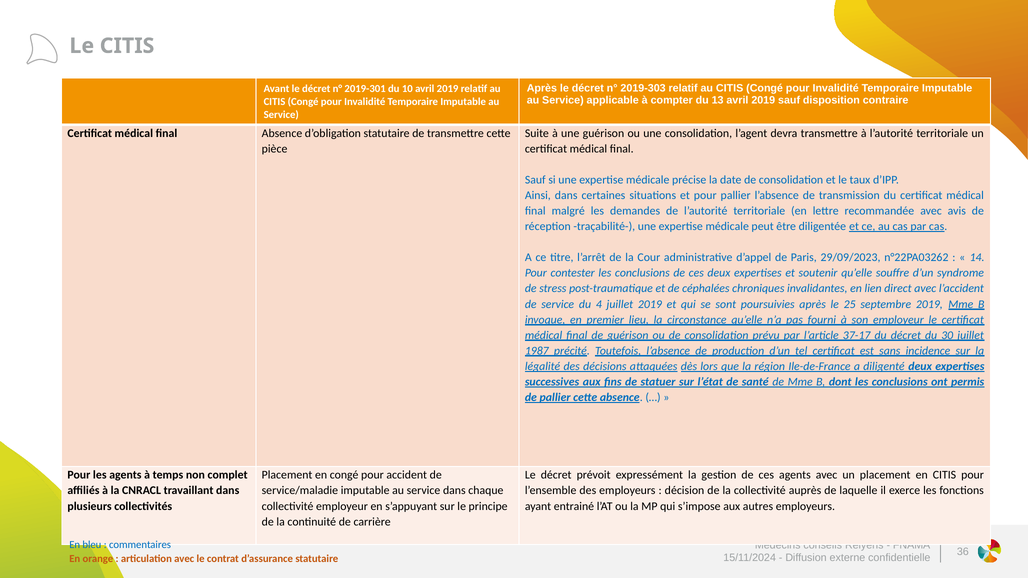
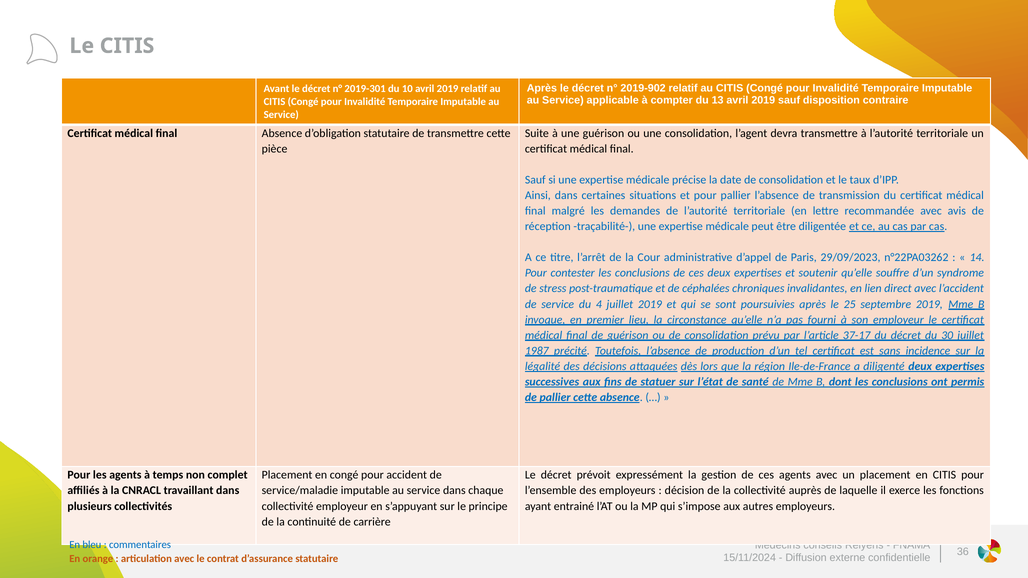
2019-303: 2019-303 -> 2019-902 (643, 88)
